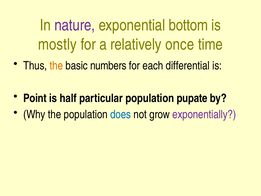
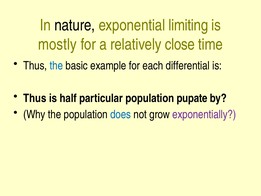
nature colour: purple -> black (75, 25)
bottom: bottom -> limiting (188, 25)
once: once -> close (180, 44)
the colour: orange -> blue (56, 66)
numbers: numbers -> example (108, 66)
Point: Point -> Thus (35, 98)
